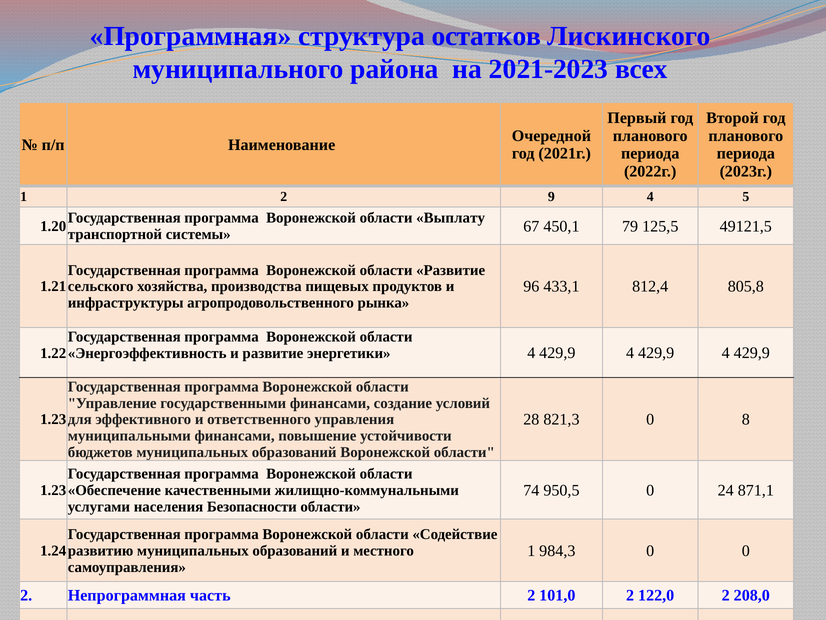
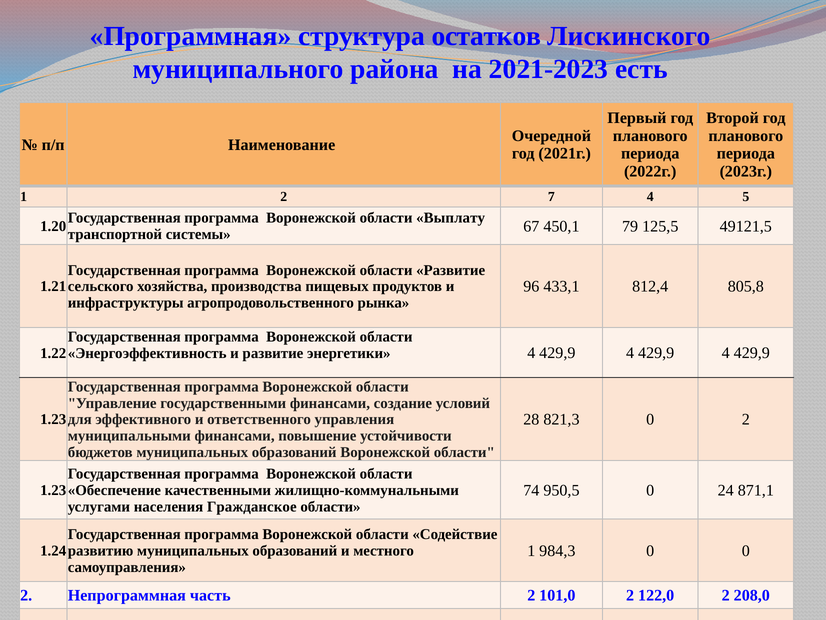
всех: всех -> есть (641, 69)
9: 9 -> 7 (551, 197)
821,3 0 8: 8 -> 2 (746, 419)
Безопасности: Безопасности -> Гражданское (252, 506)
